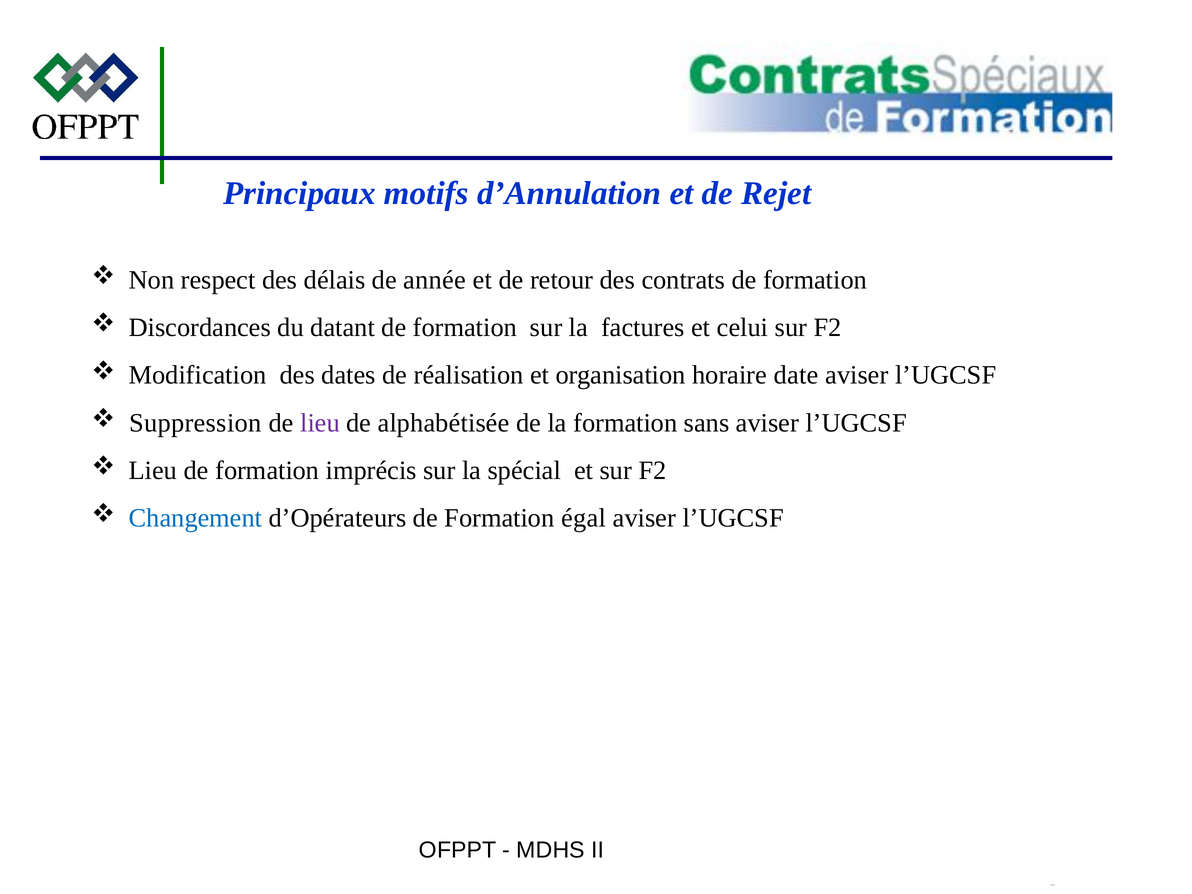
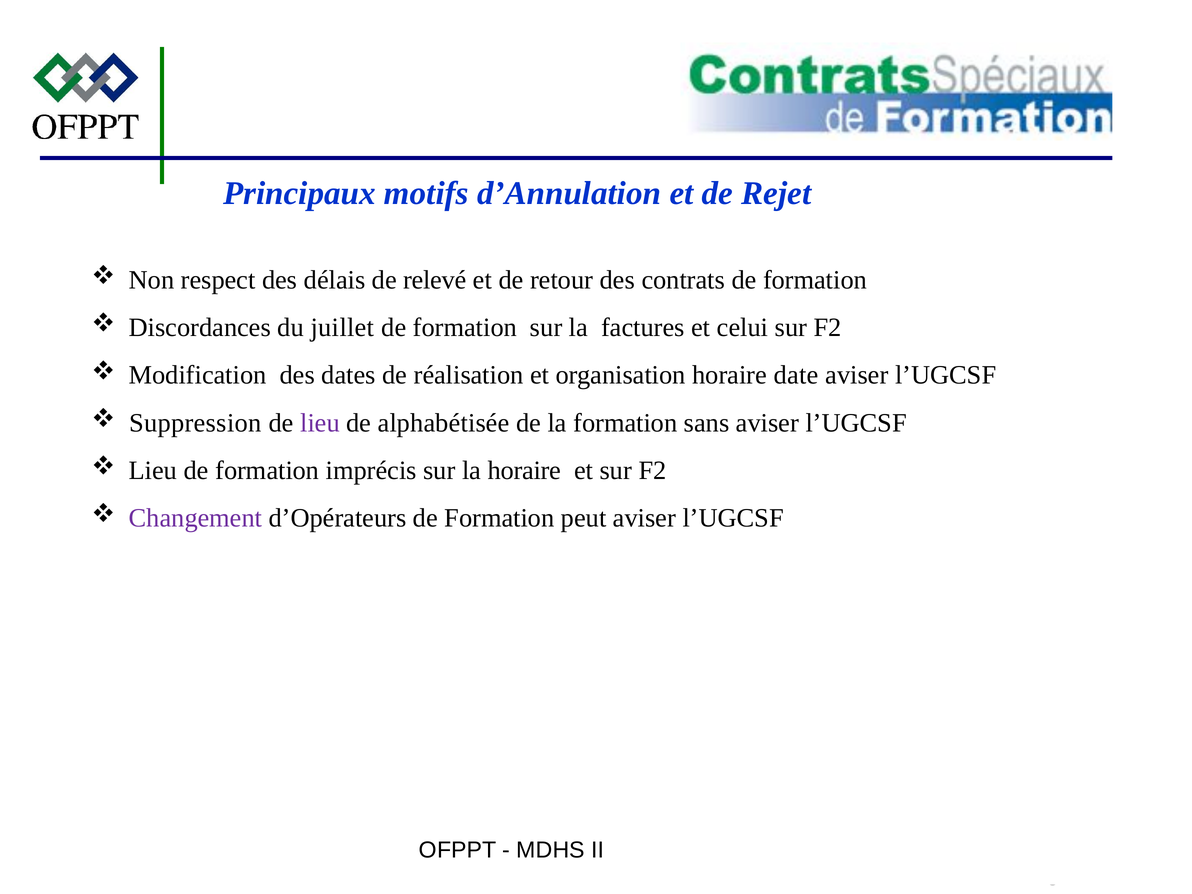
année: année -> relevé (435, 280)
datant: datant -> juillet (342, 328)
la spécial: spécial -> horaire (524, 470)
Changement colour: blue -> purple (196, 518)
égal: égal -> peut (584, 518)
